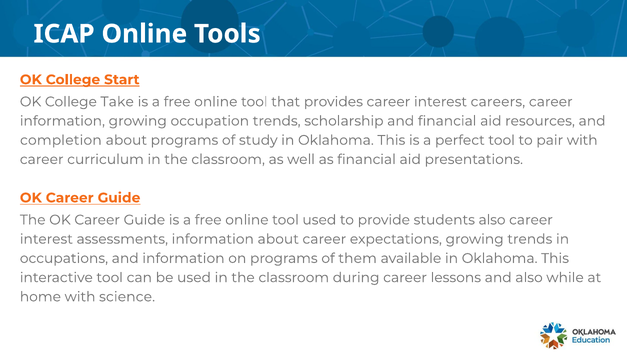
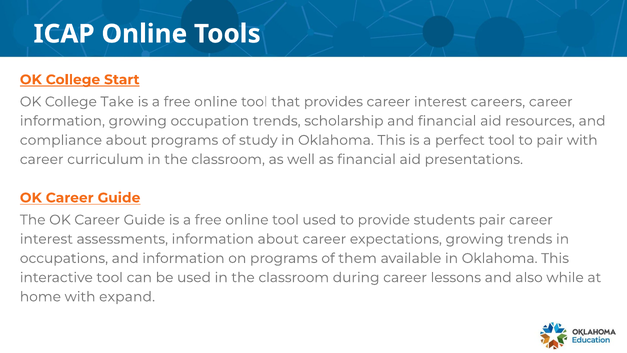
completion: completion -> compliance (61, 140)
students also: also -> pair (492, 220)
science: science -> expand (127, 297)
